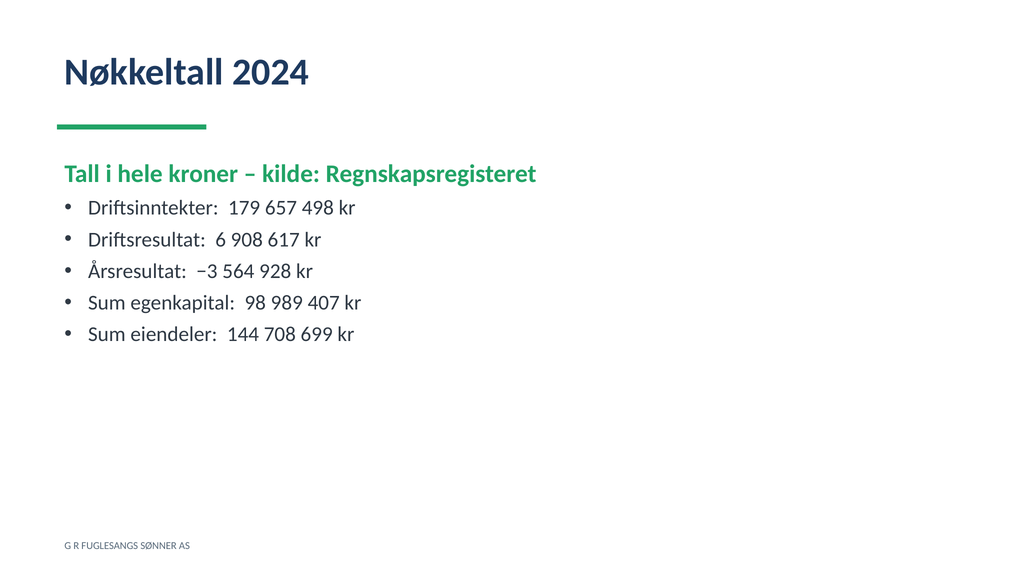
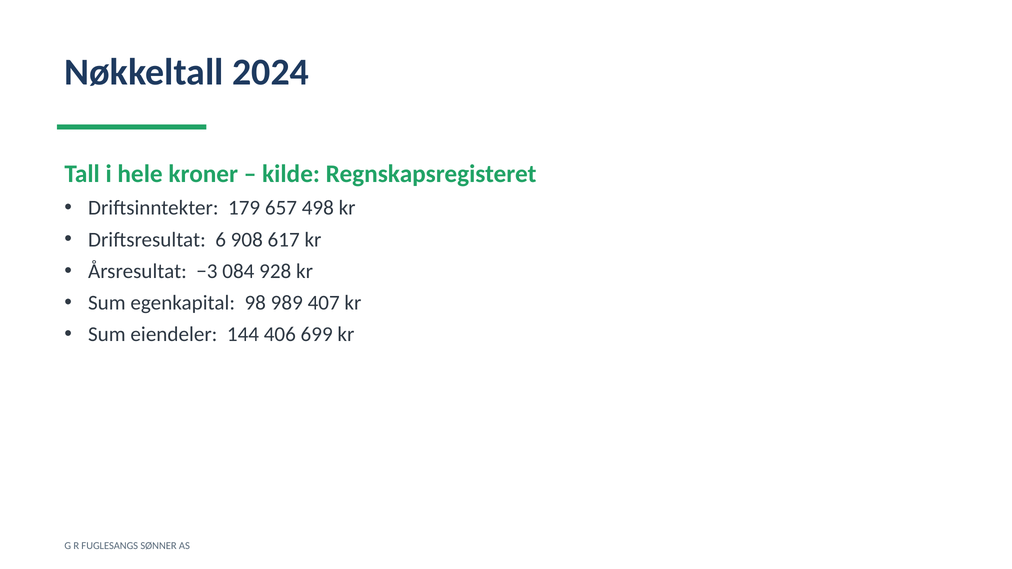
564: 564 -> 084 (238, 271)
708: 708 -> 406 (280, 335)
